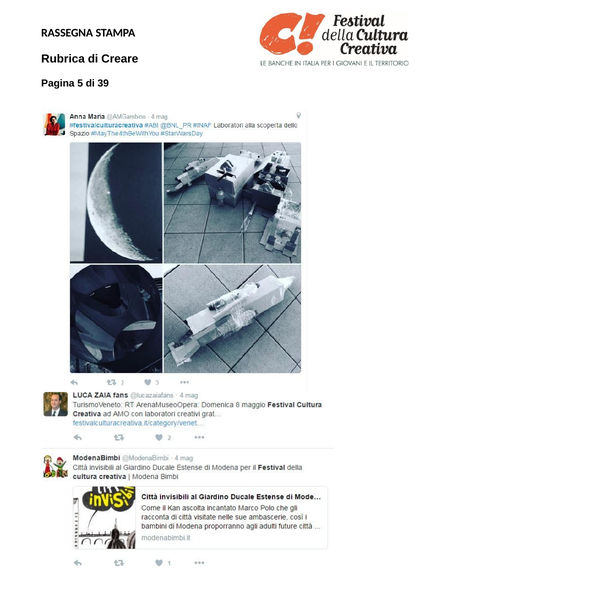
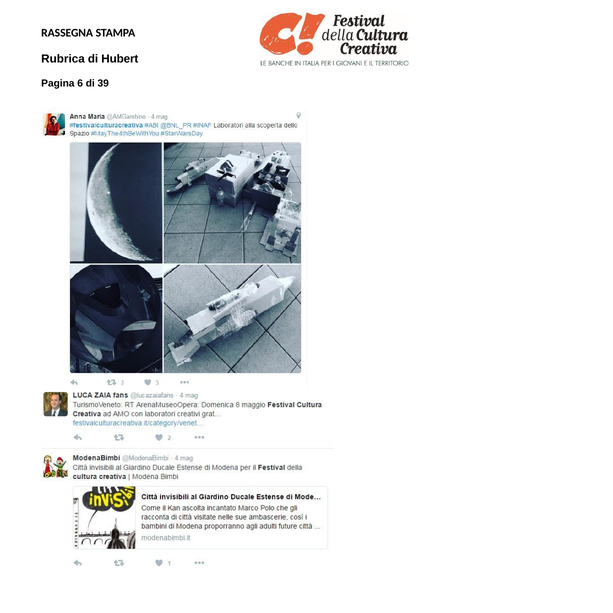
Creare: Creare -> Hubert (120, 59)
5: 5 -> 6 (80, 83)
